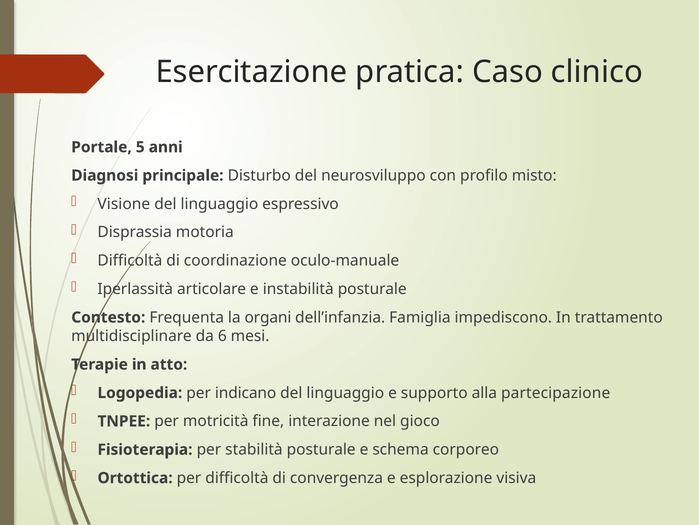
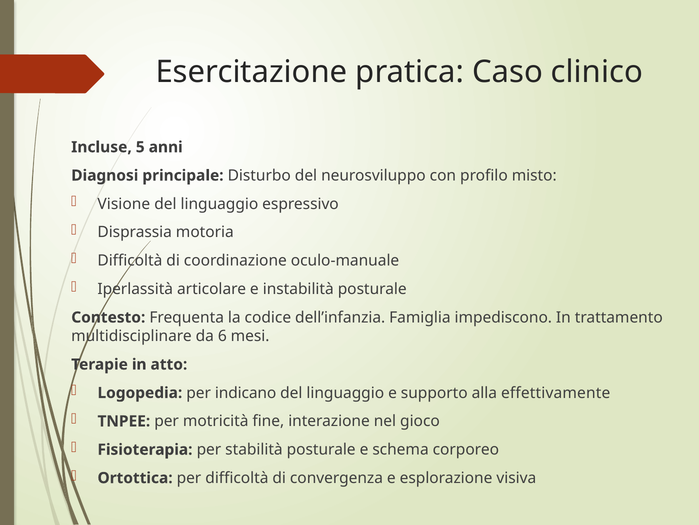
Portale: Portale -> Incluse (102, 147)
organi: organi -> codice (268, 317)
partecipazione: partecipazione -> effettivamente (556, 392)
